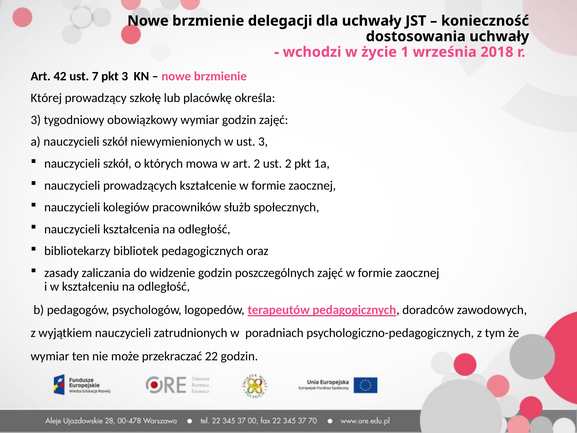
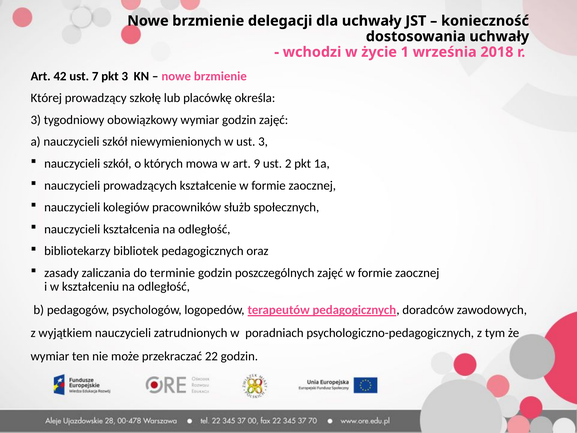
art 2: 2 -> 9 (257, 163)
widzenie: widzenie -> terminie (172, 273)
